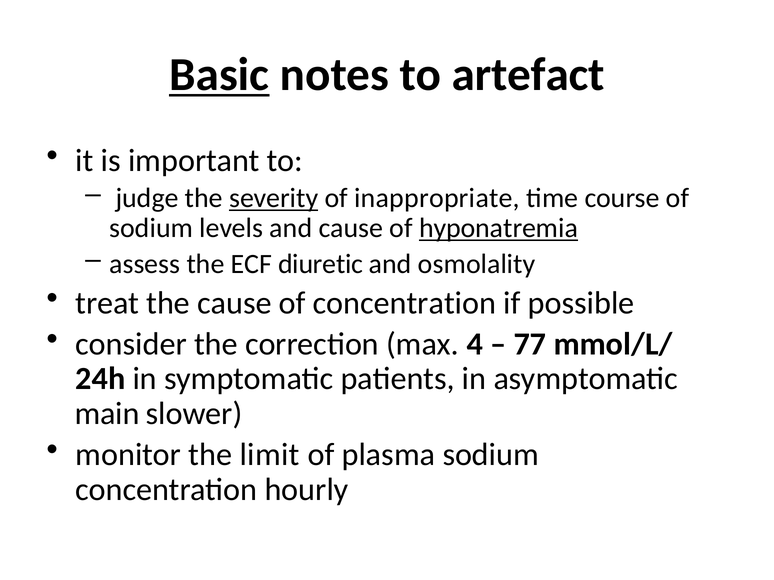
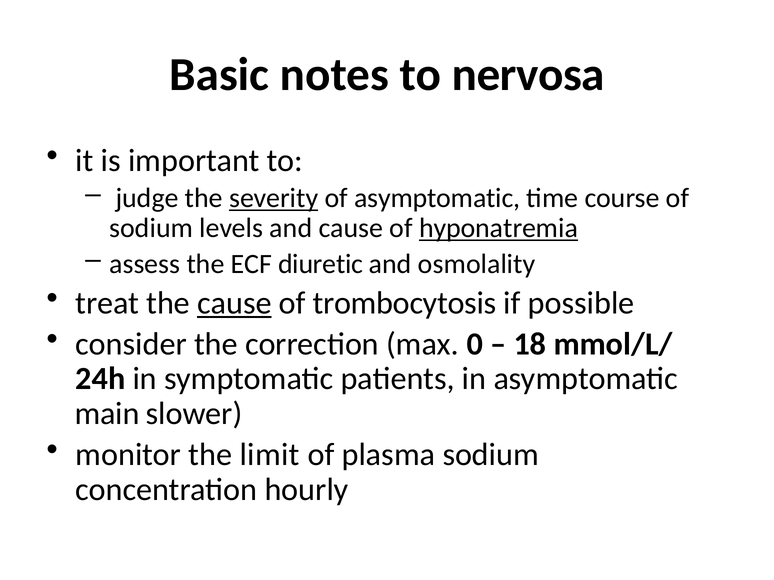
Basic underline: present -> none (219, 75)
artefact: artefact -> nervosa (528, 75)
of inappropriate: inappropriate -> asymptomatic (437, 198)
cause underline: none -> present (234, 303)
of concentration: concentration -> trombocytosis (405, 303)
4: 4 -> 0 (475, 344)
77: 77 -> 18 (530, 344)
